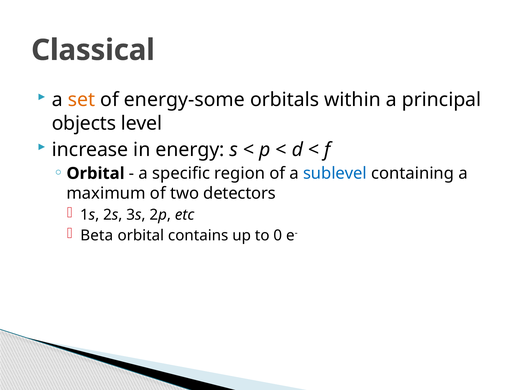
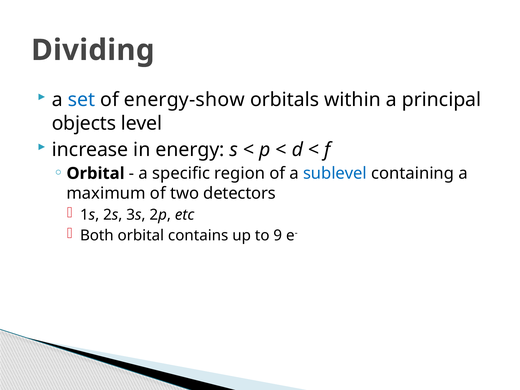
Classical: Classical -> Dividing (93, 50)
set colour: orange -> blue (82, 100)
energy-some: energy-some -> energy-show (184, 100)
Beta: Beta -> Both (97, 236)
0: 0 -> 9 (278, 236)
